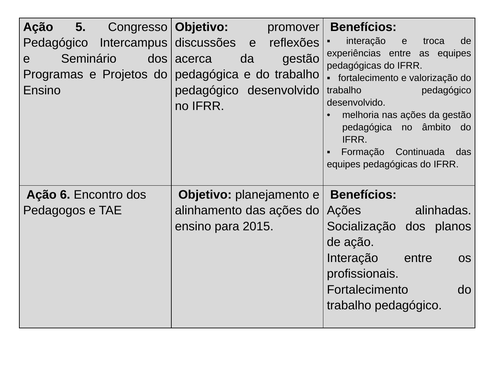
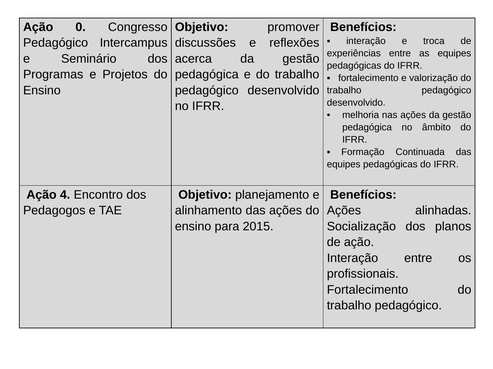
5: 5 -> 0 (81, 27)
6: 6 -> 4 (65, 195)
